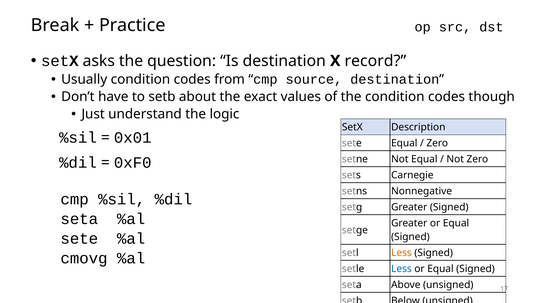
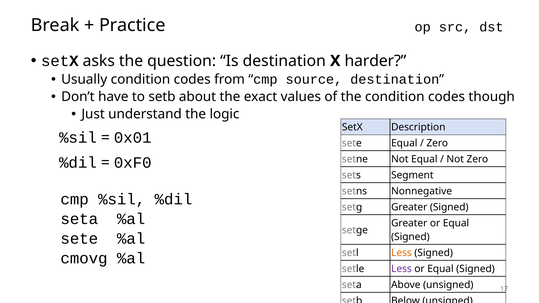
record: record -> harder (375, 61)
Carnegie: Carnegie -> Segment (412, 175)
Less colour: blue -> purple (401, 269)
